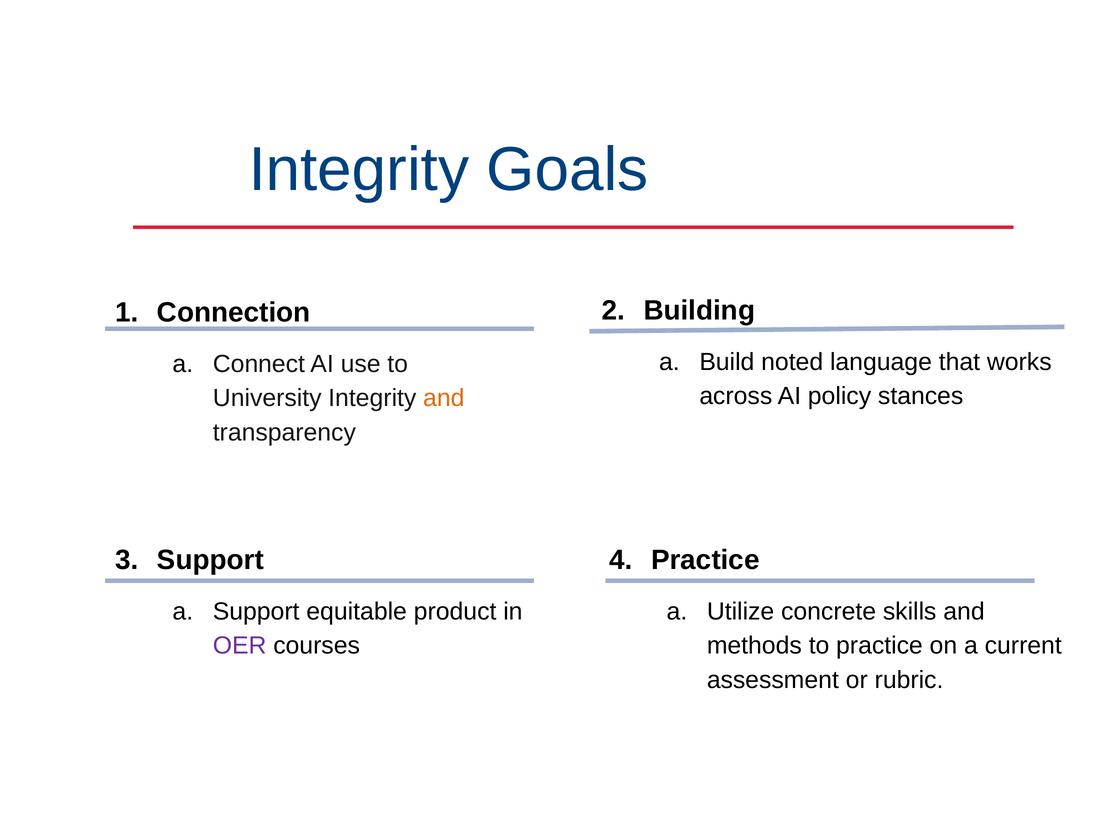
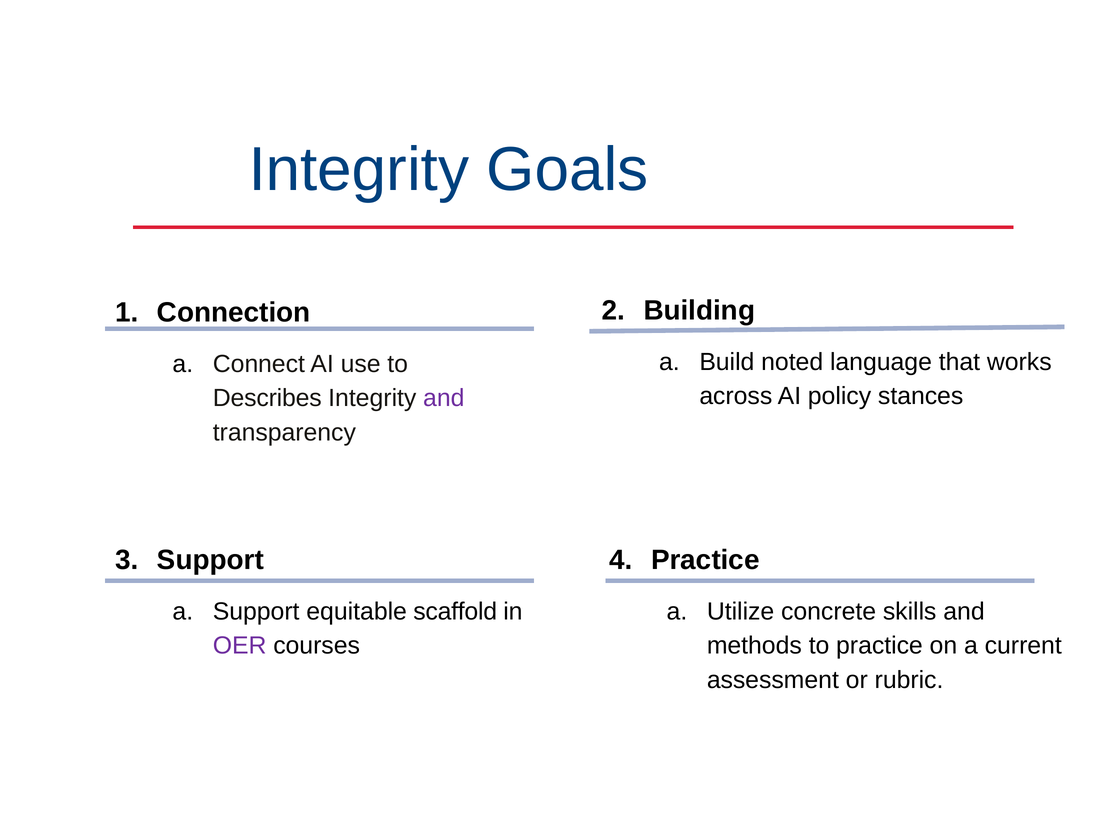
University: University -> Describes (267, 398)
and colour: orange -> purple (444, 398)
product: product -> scaffold (455, 612)
